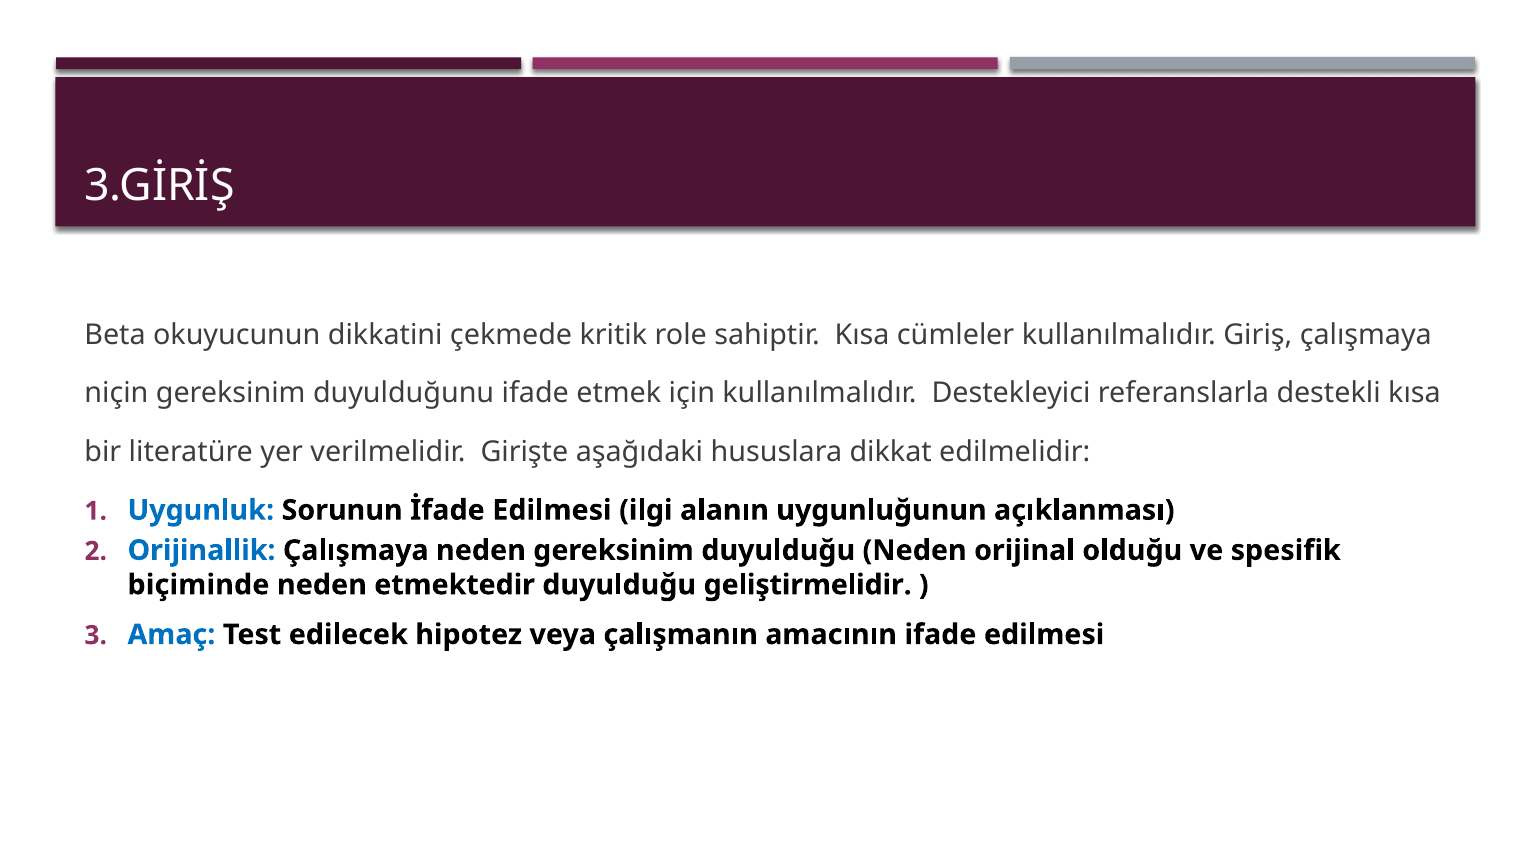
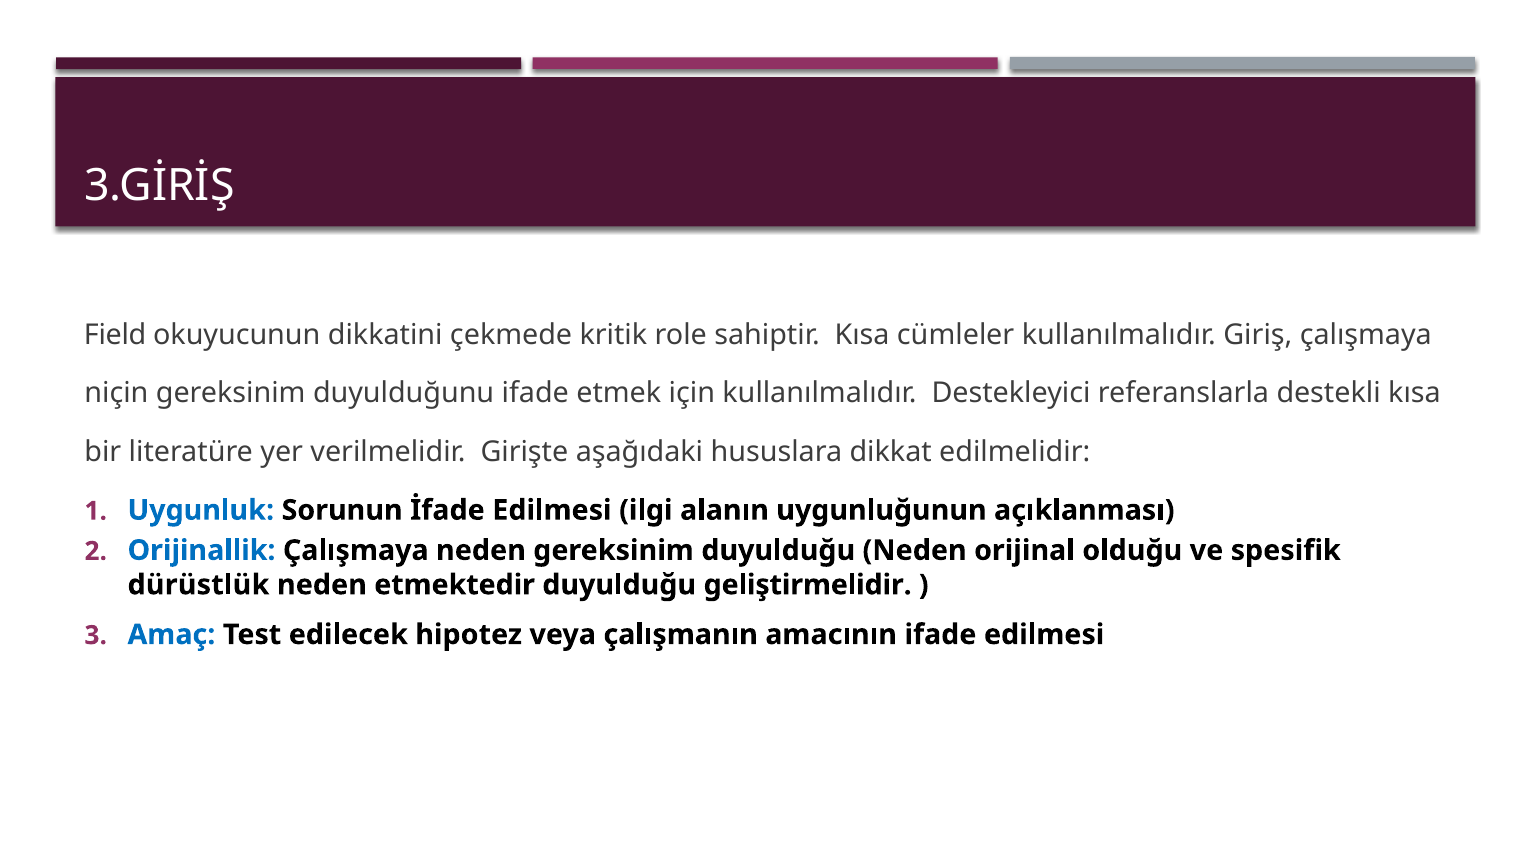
Beta: Beta -> Field (115, 335)
biçiminde: biçiminde -> dürüstlük (198, 585)
